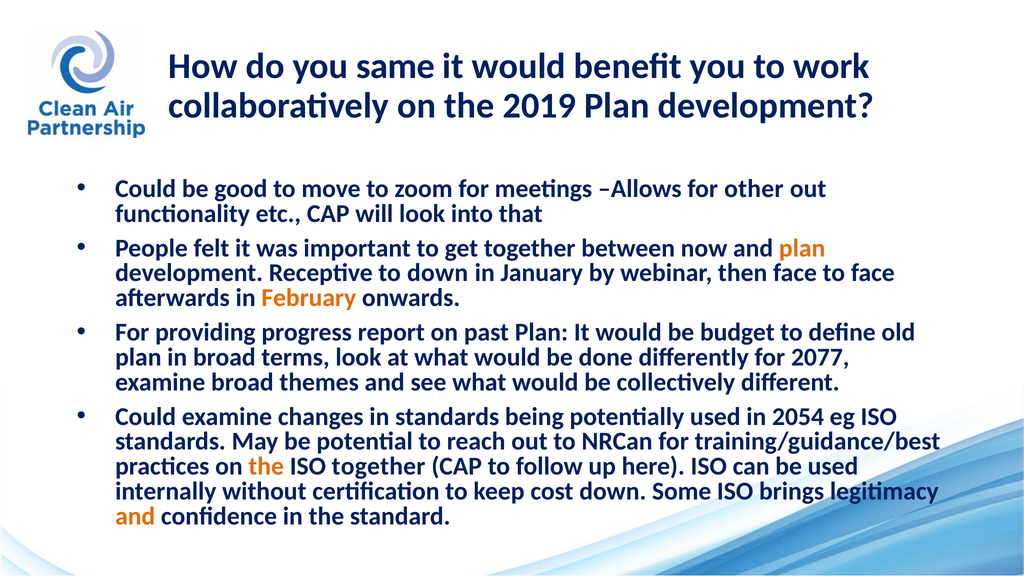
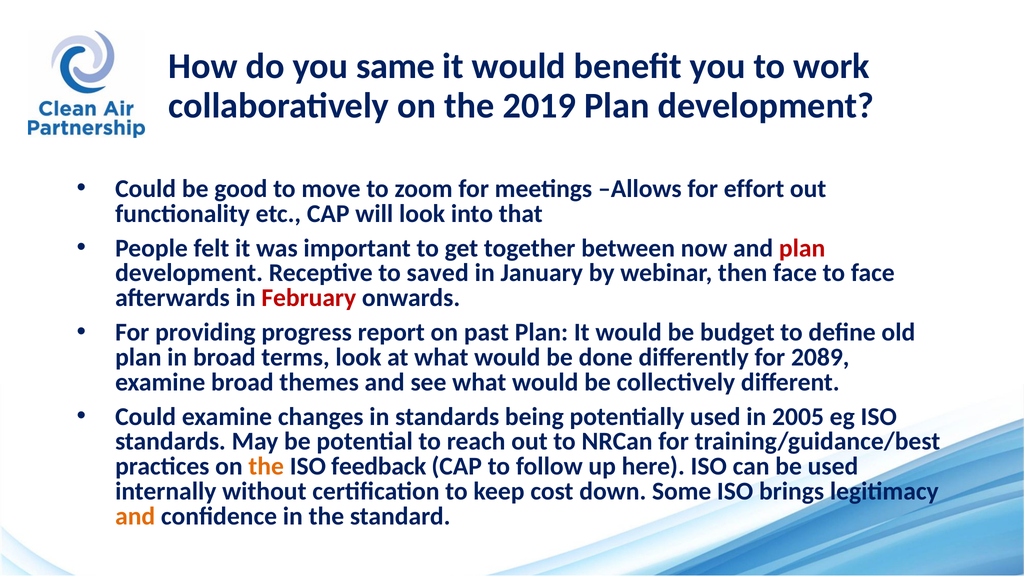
other: other -> effort (754, 189)
plan colour: orange -> red (802, 248)
to down: down -> saved (438, 273)
February colour: orange -> red (309, 298)
2077: 2077 -> 2089 (820, 357)
2054: 2054 -> 2005 (798, 417)
ISO together: together -> feedback (379, 466)
